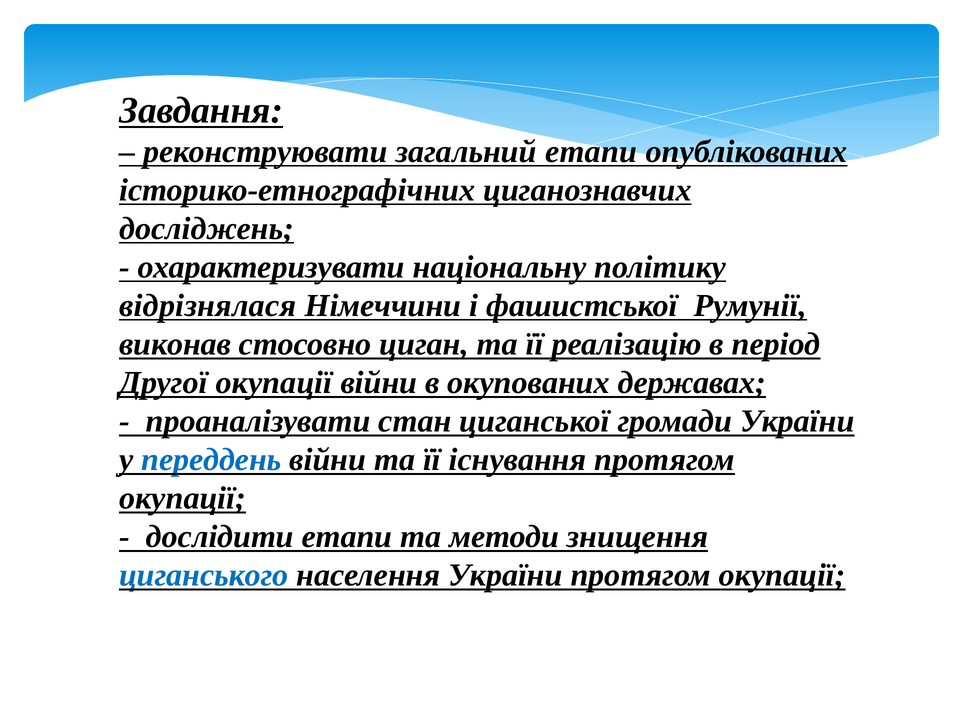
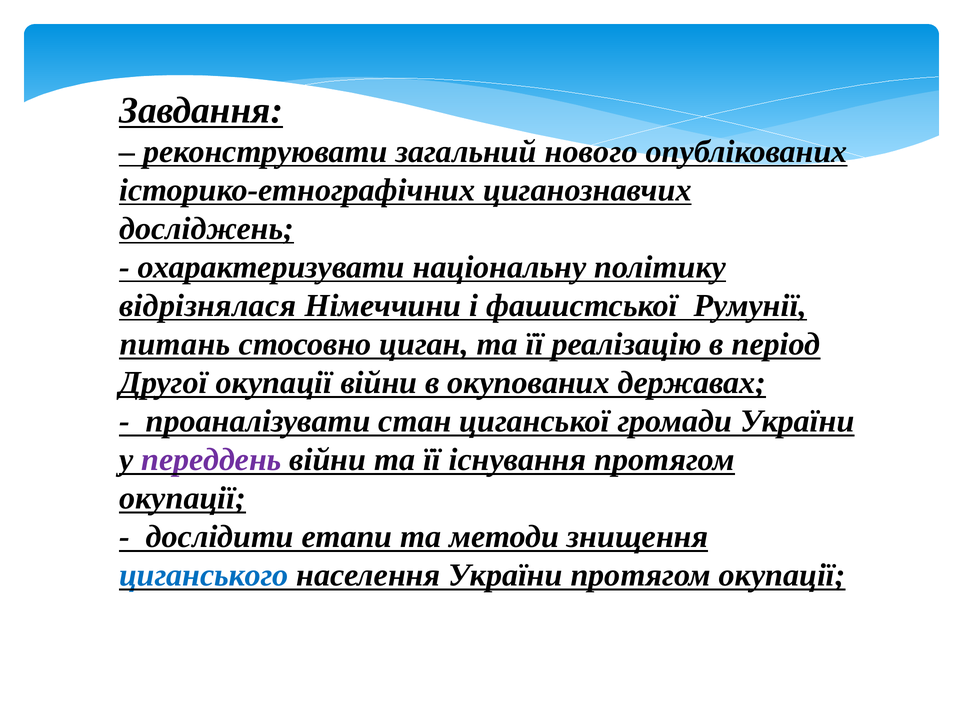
загальний етапи: етапи -> нового (591, 152)
виконав: виконав -> питань (175, 344)
переддень colour: blue -> purple (211, 459)
